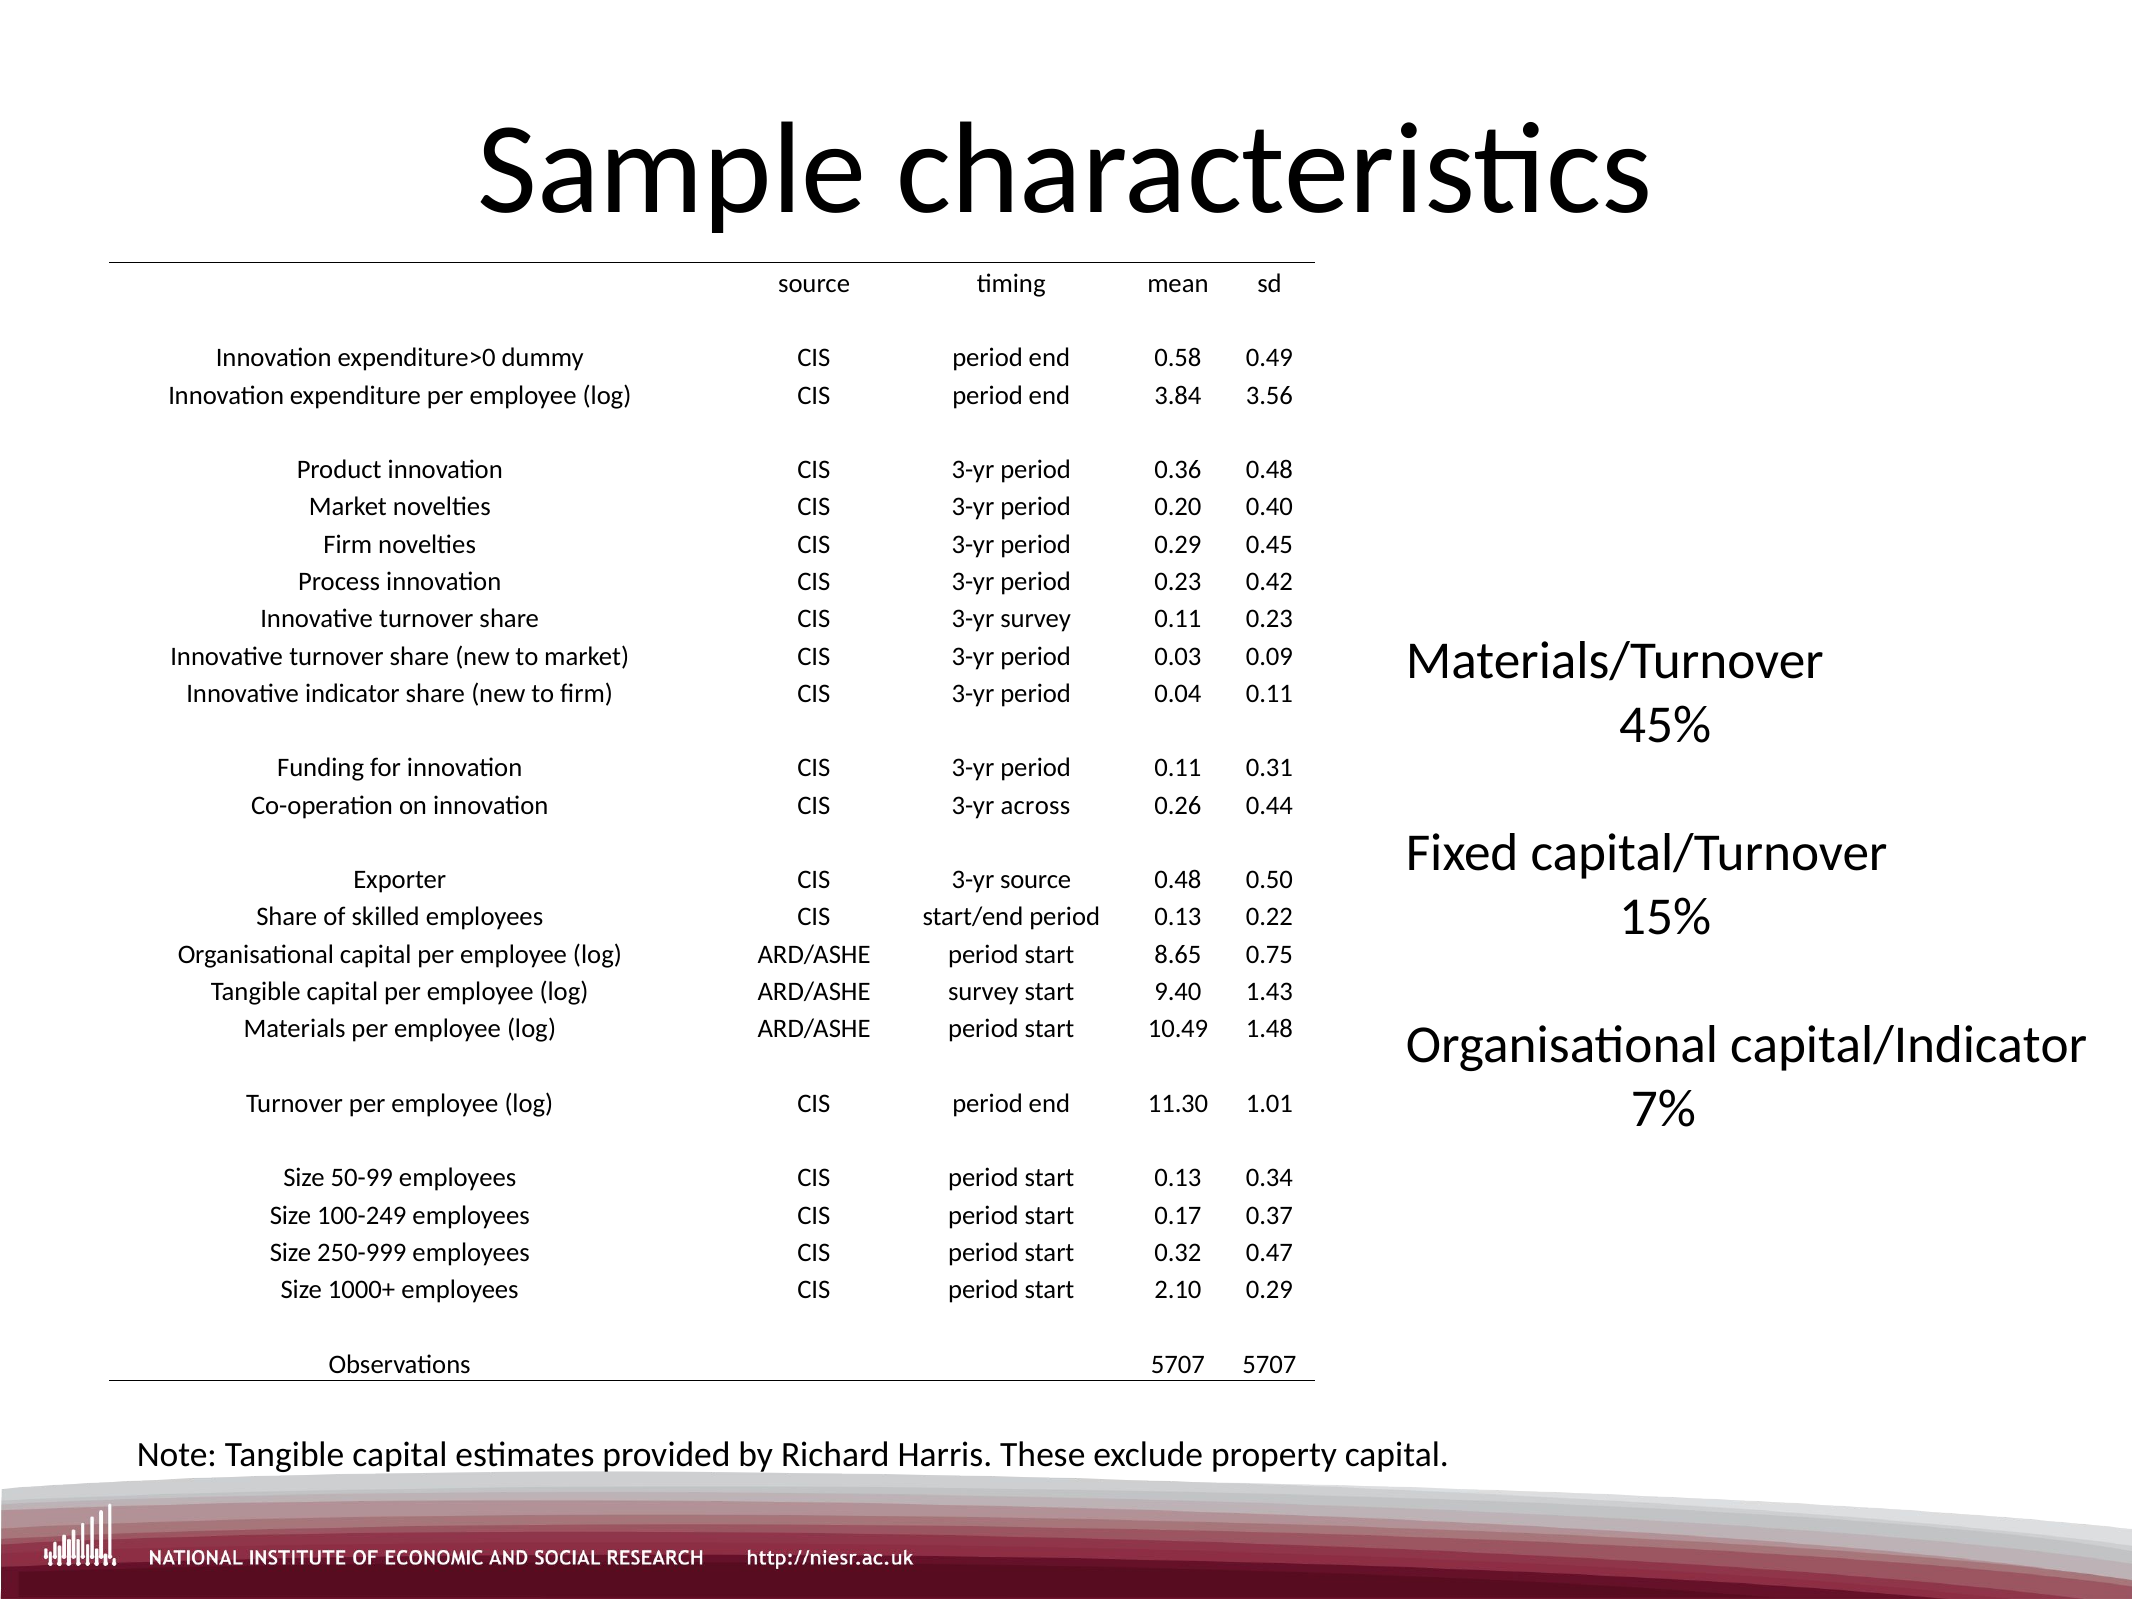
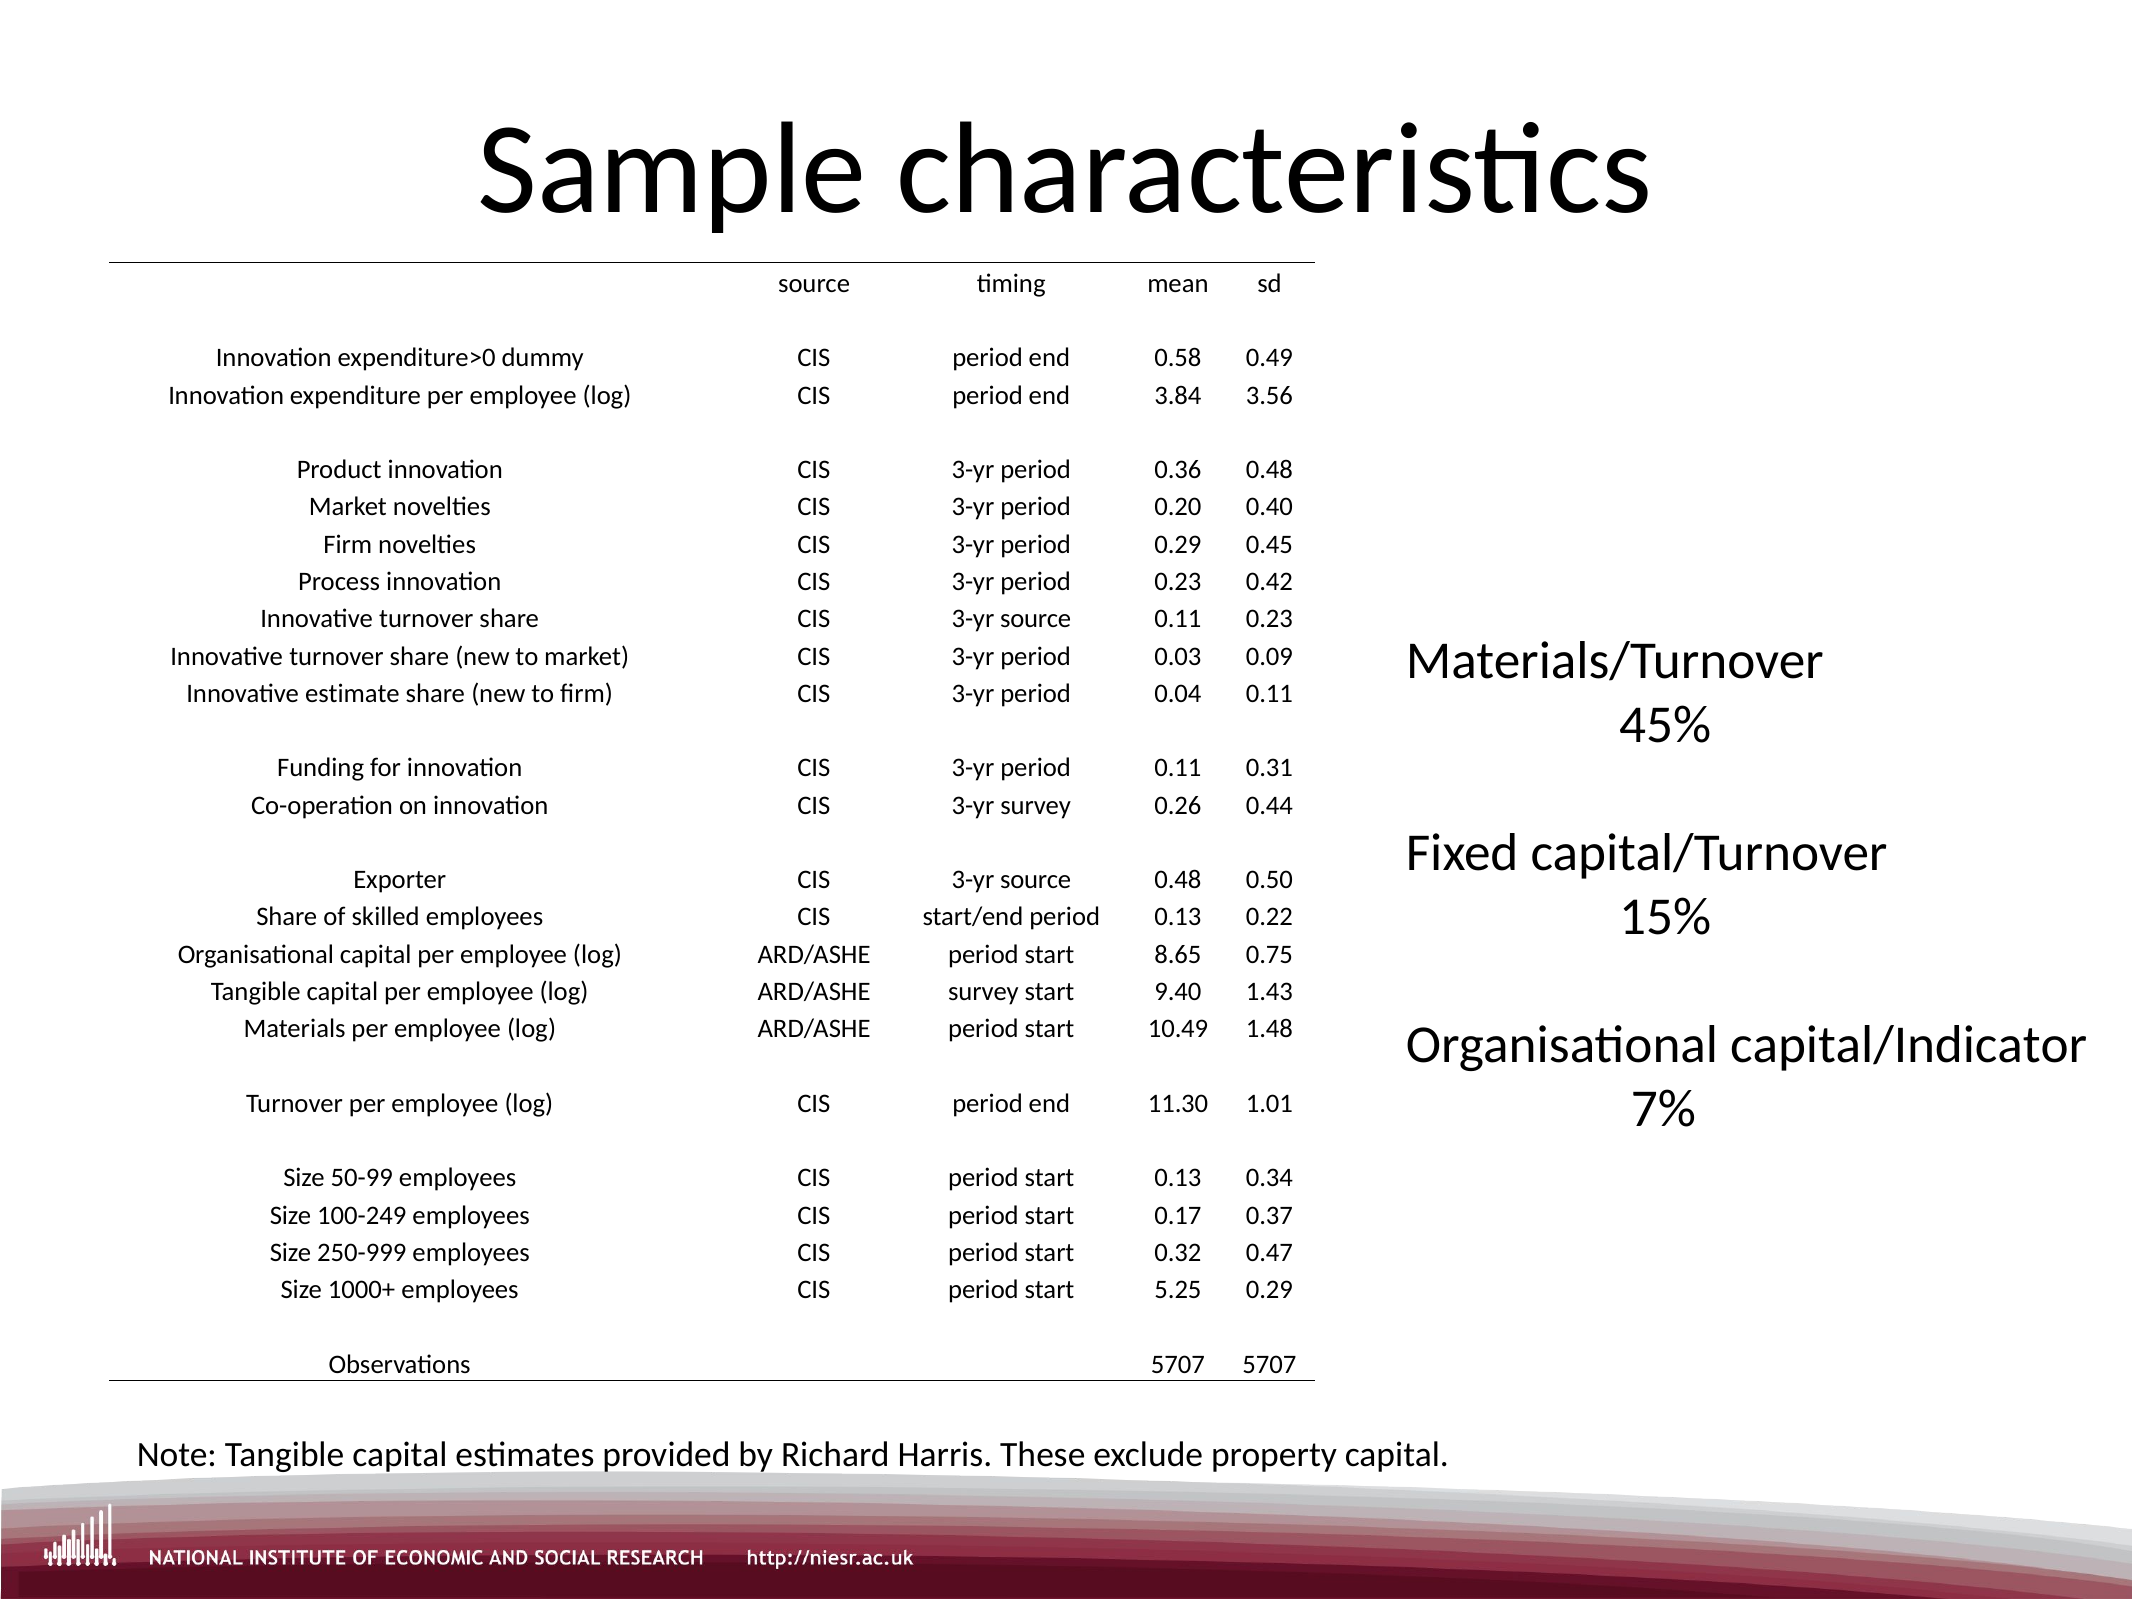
share CIS 3-yr survey: survey -> source (1036, 619)
indicator: indicator -> estimate (352, 693)
3-yr across: across -> survey (1036, 805)
2.10: 2.10 -> 5.25 (1178, 1290)
